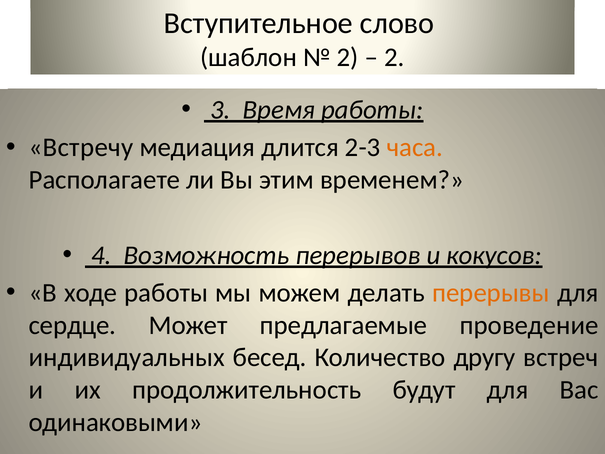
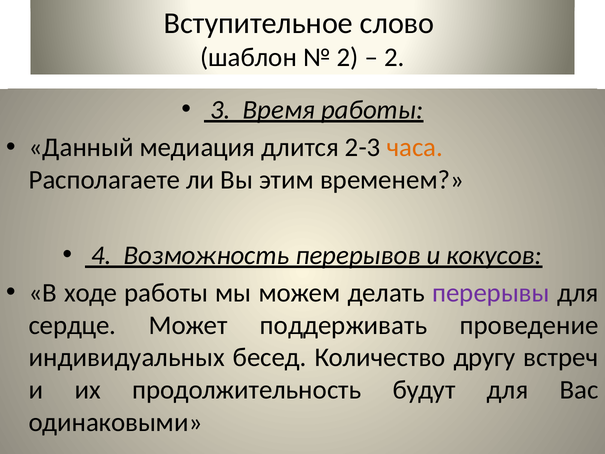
Встречу: Встречу -> Данный (81, 147)
перерывы colour: orange -> purple (491, 293)
предлагаемые: предлагаемые -> поддерживать (344, 325)
